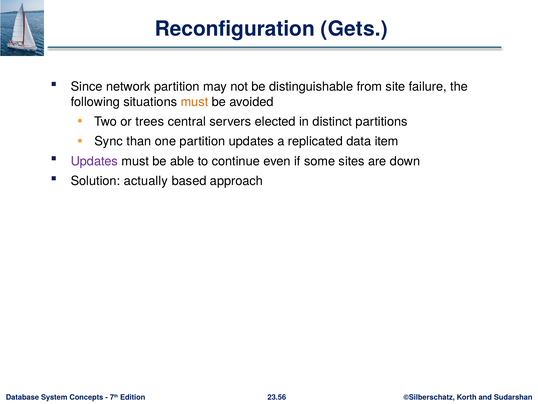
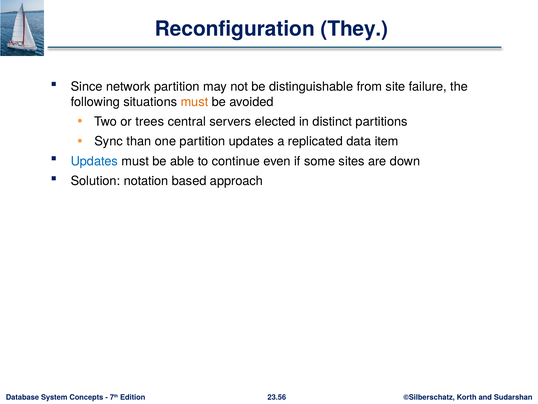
Gets: Gets -> They (354, 29)
Updates colour: purple -> blue (94, 161)
actually: actually -> notation (146, 181)
